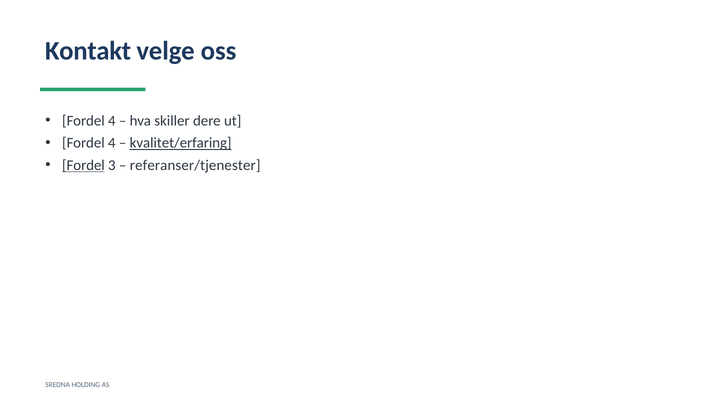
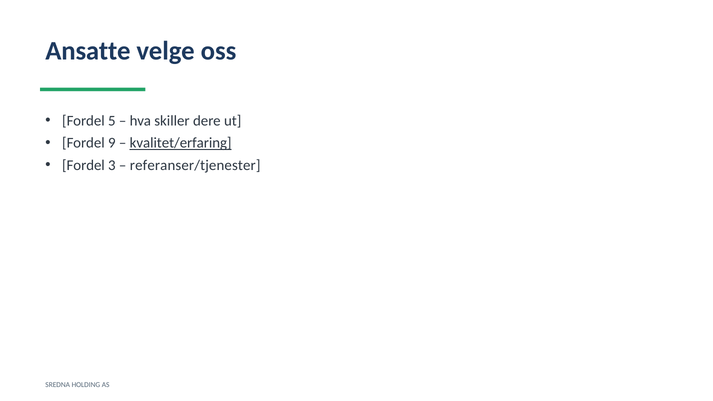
Kontakt: Kontakt -> Ansatte (88, 51)
4: 4 -> 5 (112, 121)
4: 4 -> 9 (112, 143)
Fordel underline: present -> none (83, 165)
